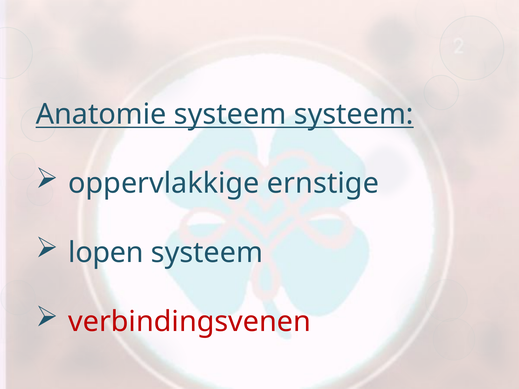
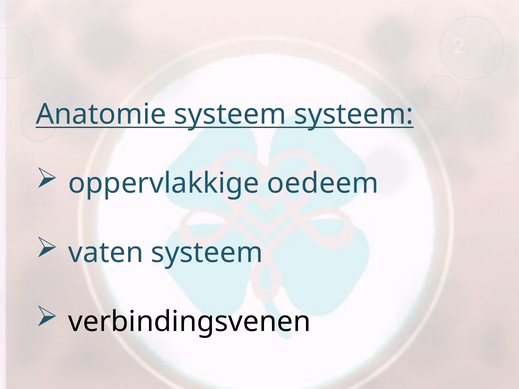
ernstige: ernstige -> oedeem (323, 183)
lopen: lopen -> vaten (106, 253)
verbindingsvenen colour: red -> black (190, 322)
